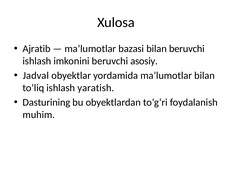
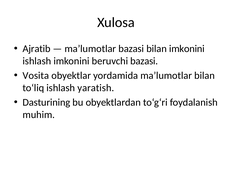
bilan beruvchi: beruvchi -> imkonini (187, 49)
beruvchi asosiy: asosiy -> bazasi (144, 61)
Jadval: Jadval -> Vosita (36, 75)
